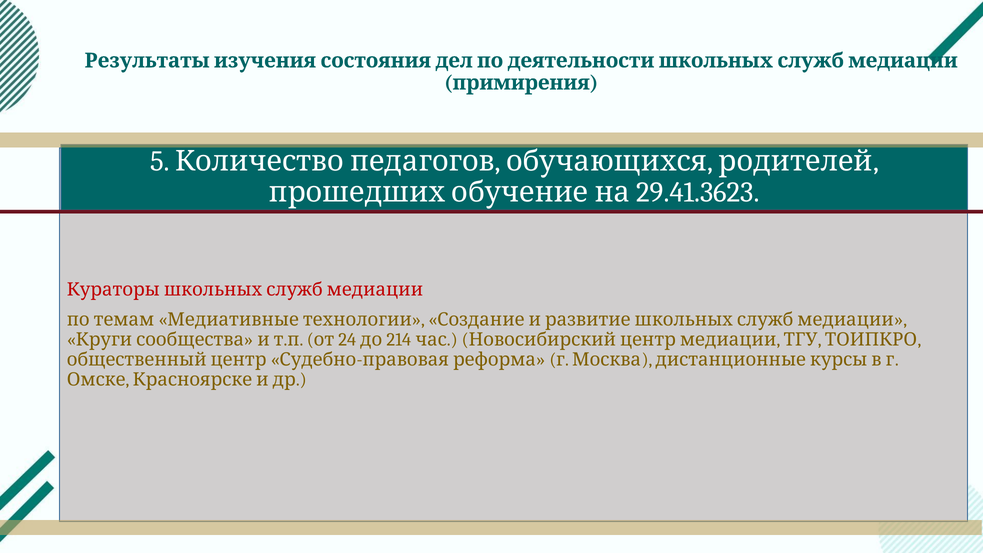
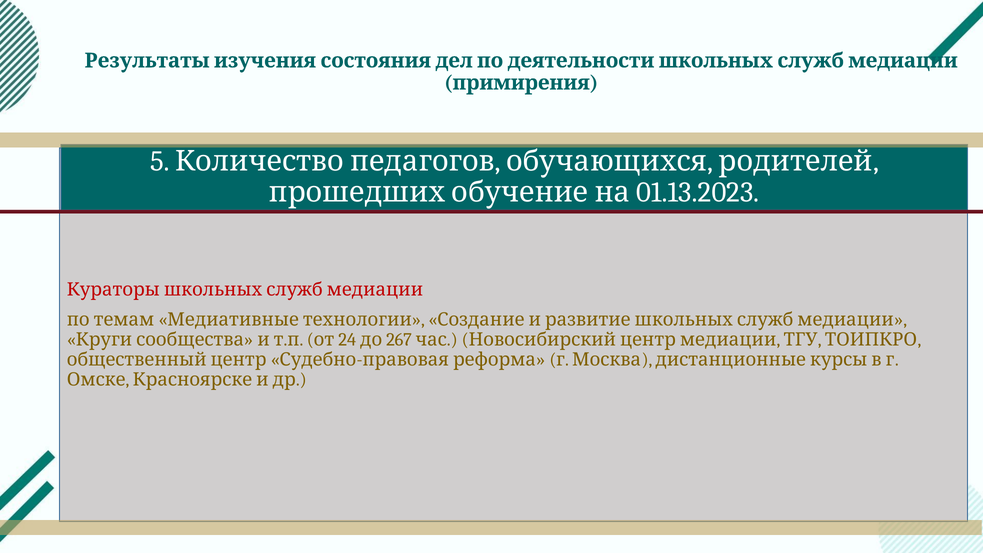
29.41.3623: 29.41.3623 -> 01.13.2023 (698, 192)
214: 214 -> 267 (399, 340)
